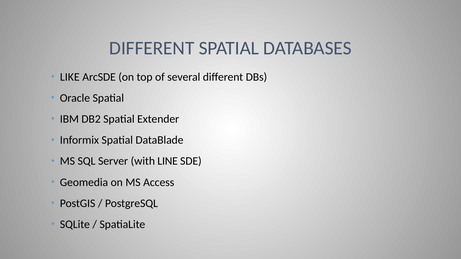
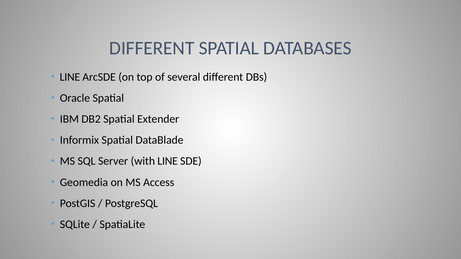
LIKE: LIKE -> LINE (70, 77)
